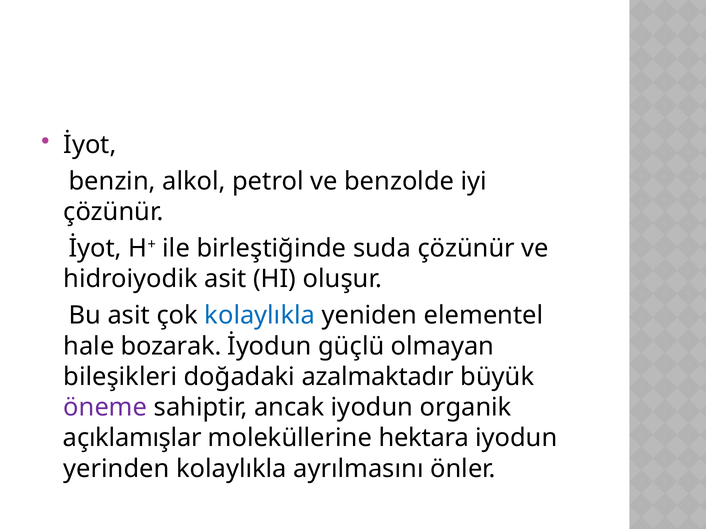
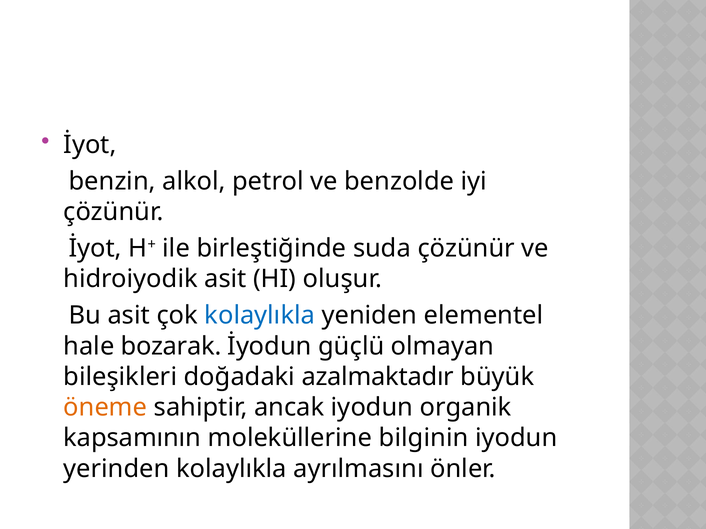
öneme colour: purple -> orange (105, 408)
açıklamışlar: açıklamışlar -> kapsamının (132, 438)
hektara: hektara -> bilginin (424, 438)
